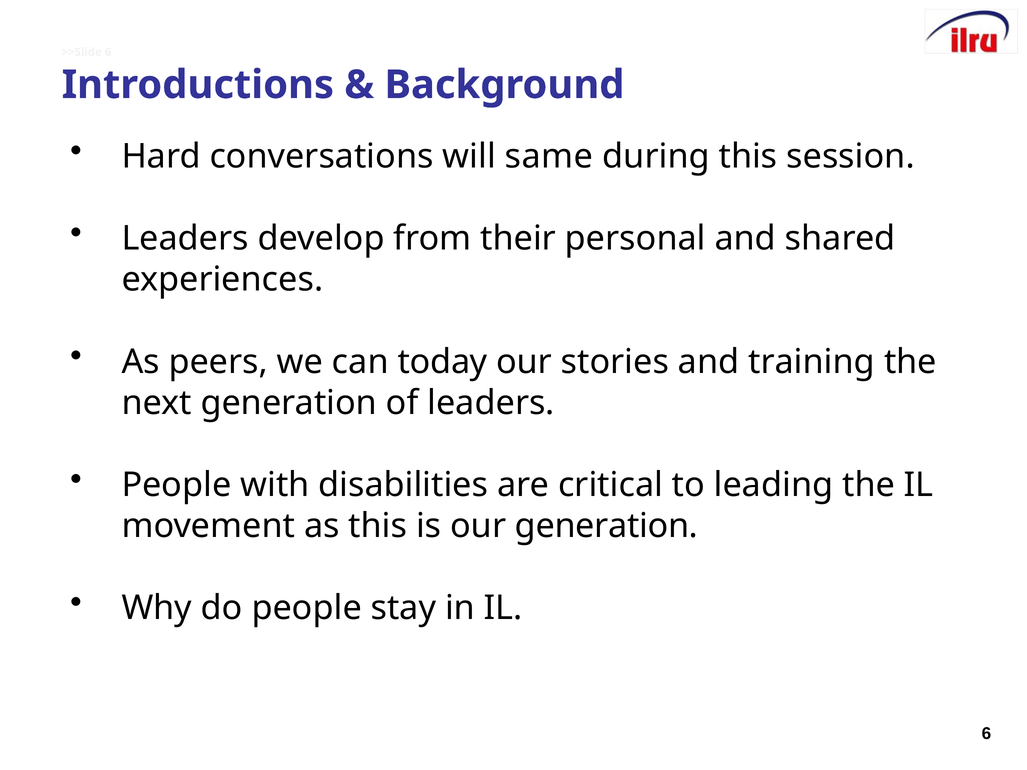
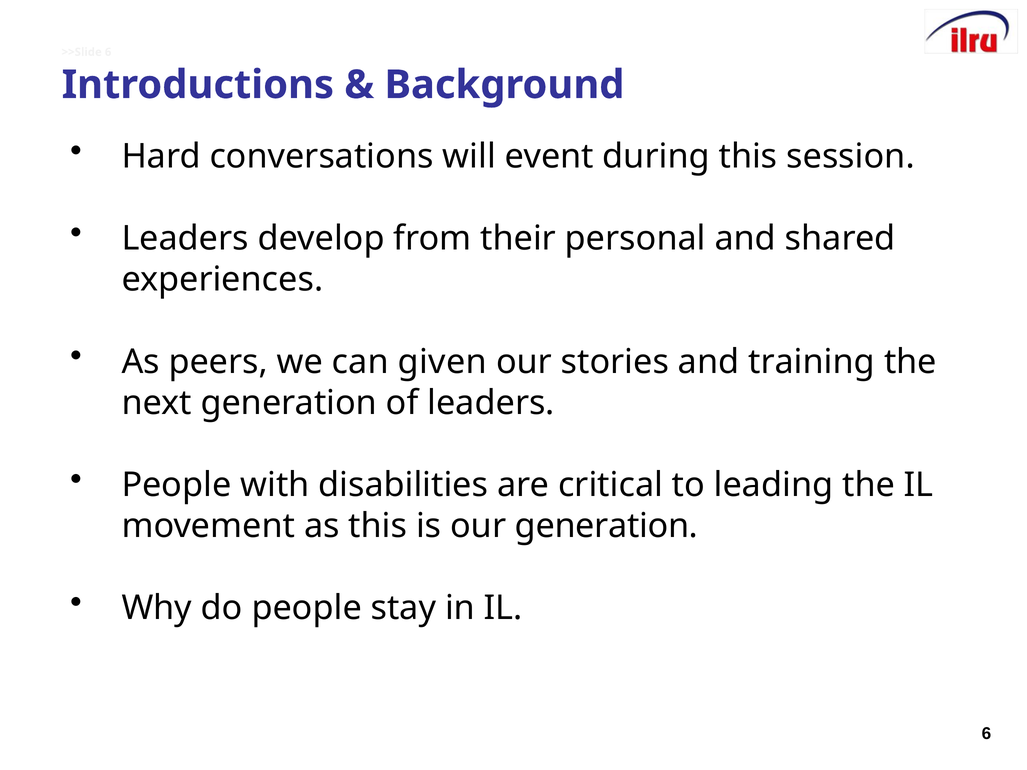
same: same -> event (549, 156)
today: today -> given (442, 362)
